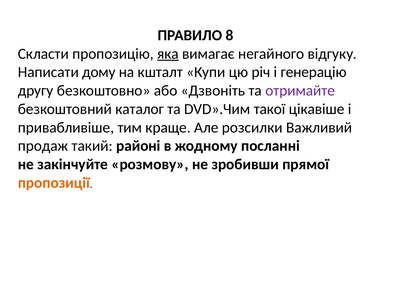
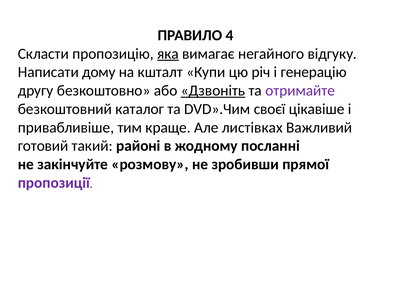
8: 8 -> 4 (230, 35)
Дзвоніть underline: none -> present (213, 90)
такої: такої -> своєї (270, 109)
розсилки: розсилки -> листівках (252, 127)
продаж: продаж -> готовий (43, 146)
пропозиції colour: orange -> purple (54, 182)
